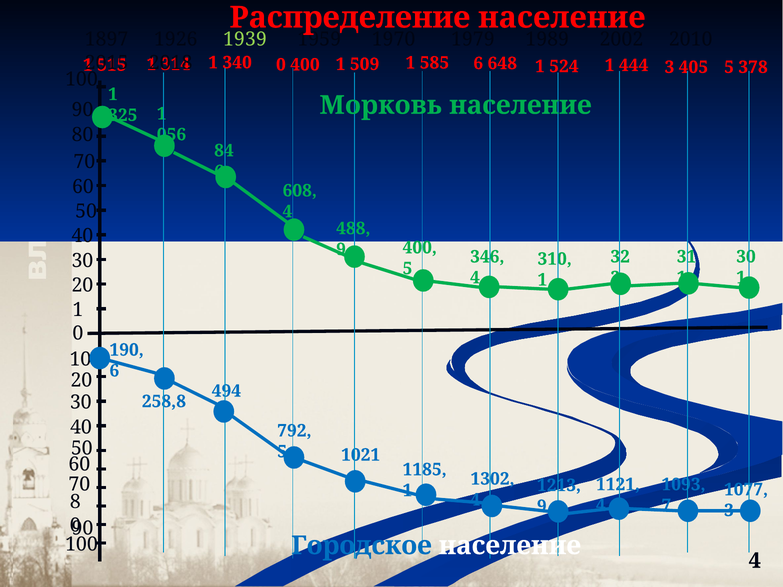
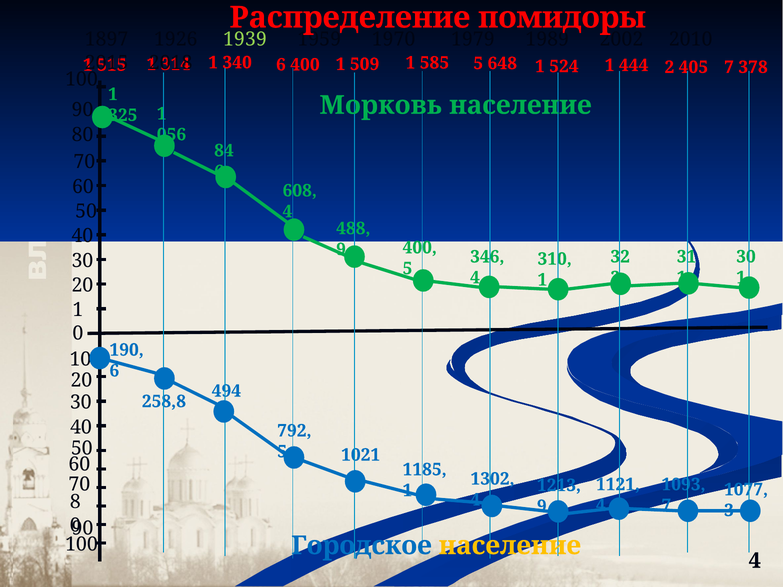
Распределение население: население -> помидоры (562, 18)
340 0: 0 -> 6 (281, 65)
585 6: 6 -> 5 (478, 63)
444 3: 3 -> 2 (669, 67)
405 5: 5 -> 7 (729, 67)
население colour: white -> yellow (510, 546)
